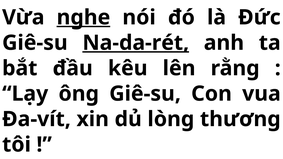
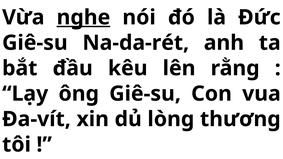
Na-da-rét underline: present -> none (136, 43)
